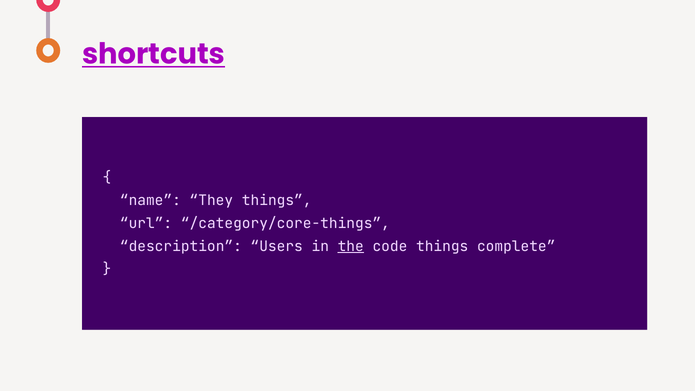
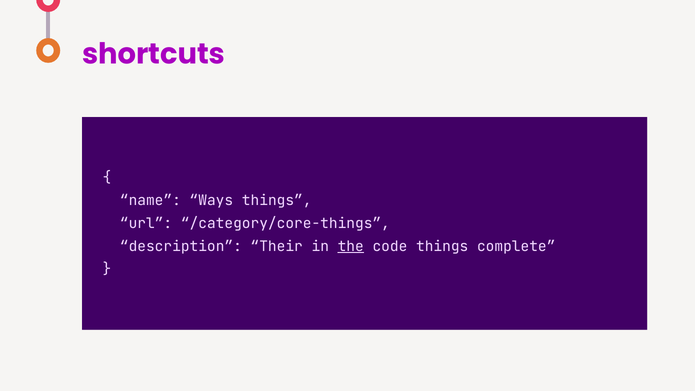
shortcuts underline: present -> none (154, 54)
They: They -> Ways (211, 200)
Users: Users -> Their (277, 246)
